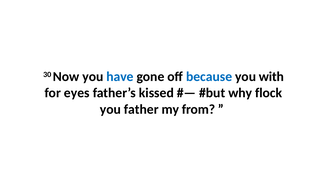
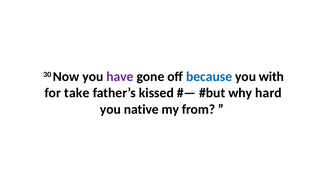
have colour: blue -> purple (120, 77)
eyes: eyes -> take (77, 93)
flock: flock -> hard (269, 93)
father: father -> native (141, 109)
